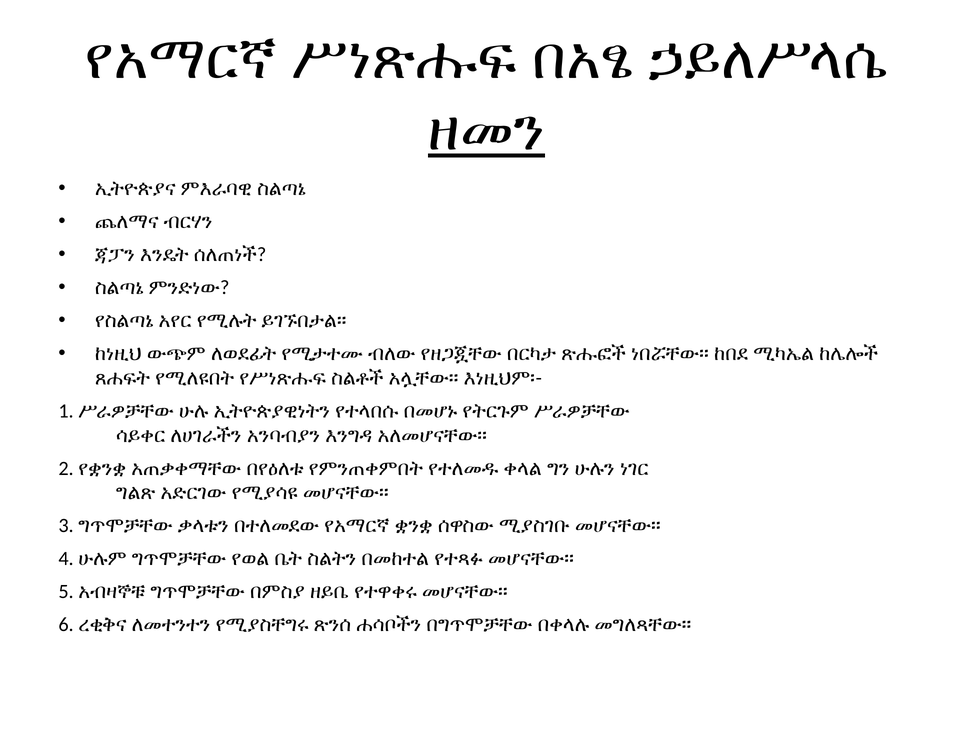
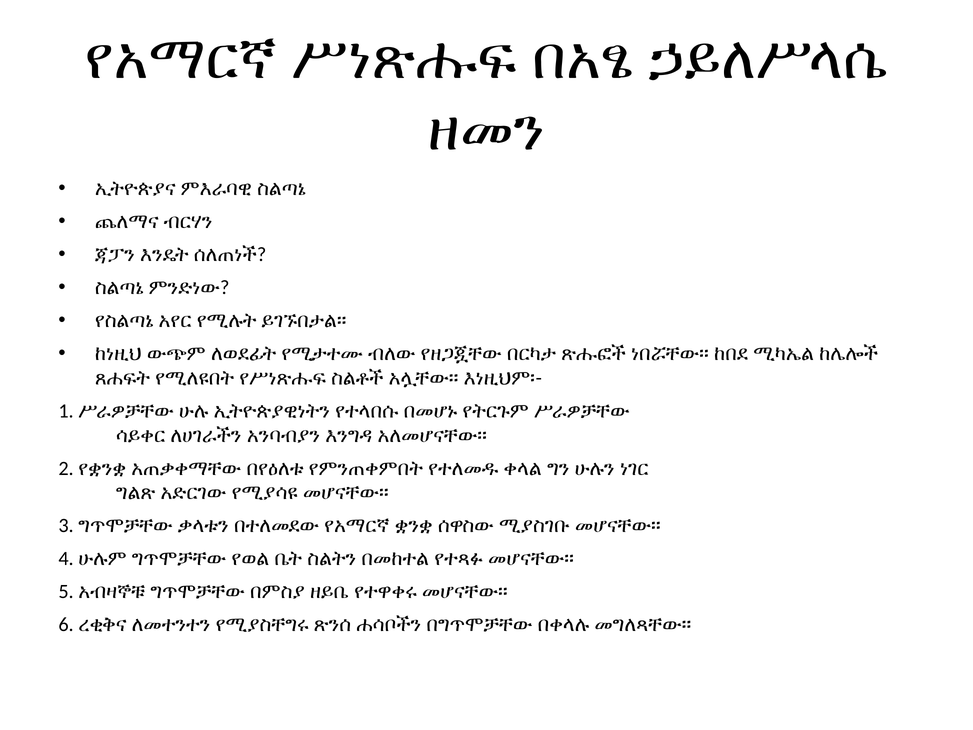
ዘመን underline: present -> none (486, 130)
